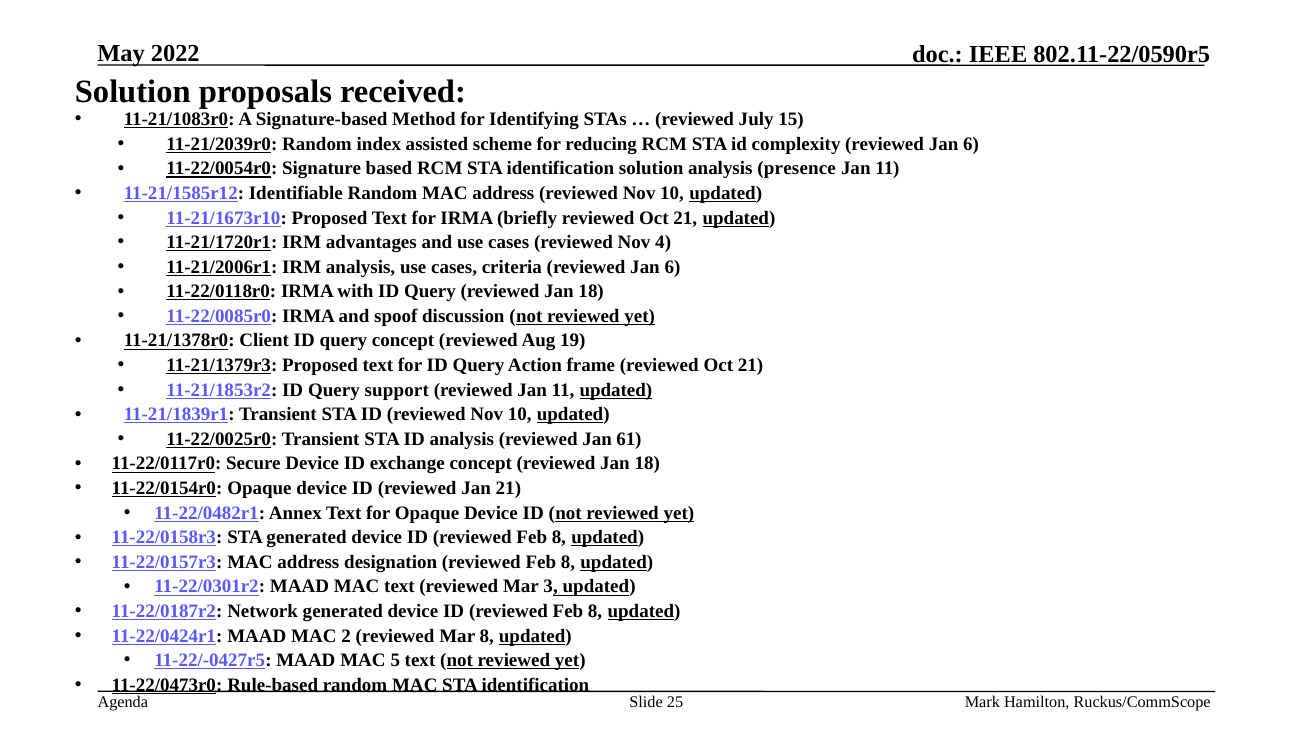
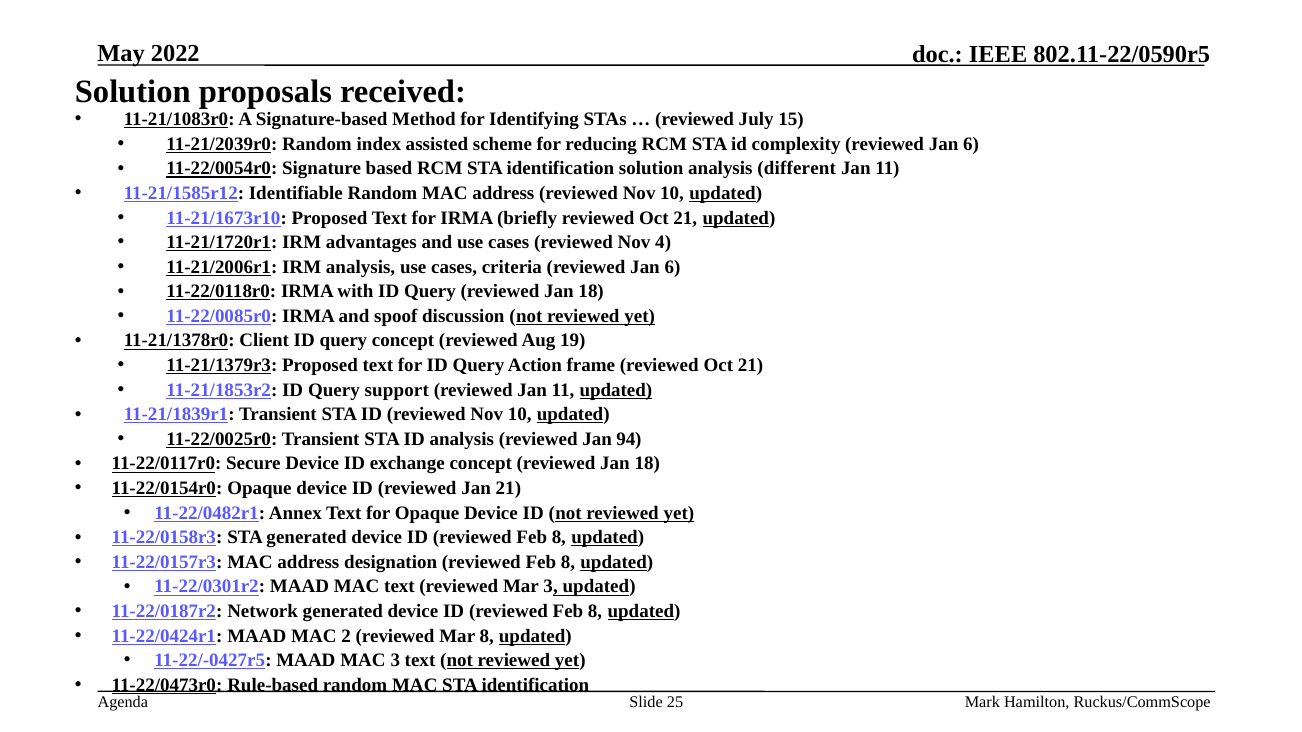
presence: presence -> different (797, 169)
61: 61 -> 94 (629, 439)
MAC 5: 5 -> 3 (395, 661)
